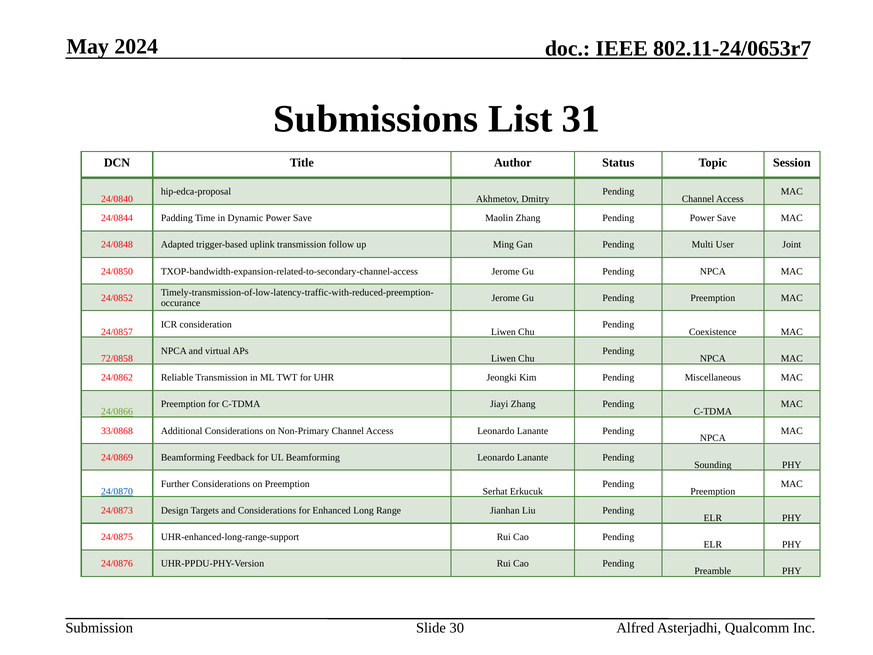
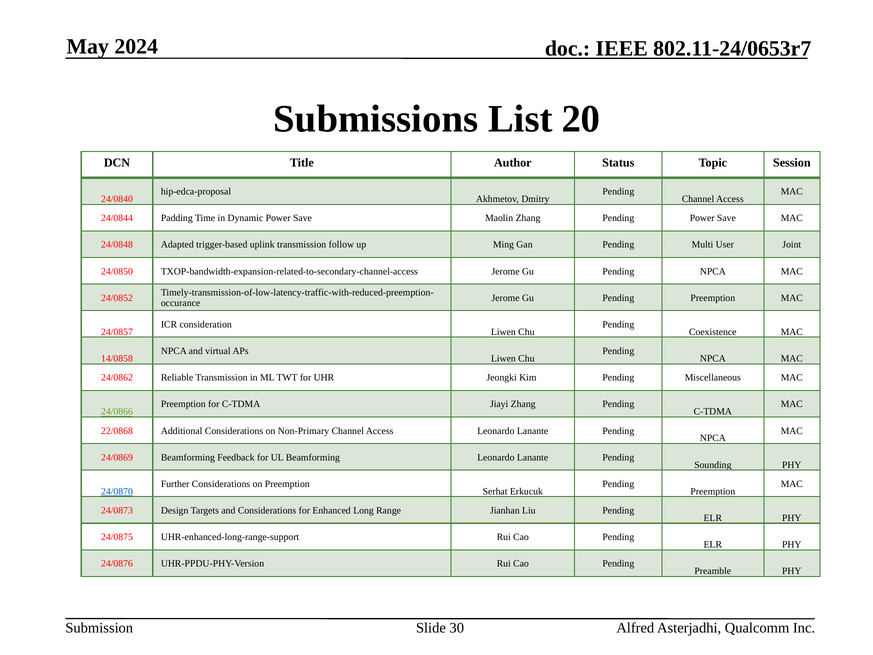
31: 31 -> 20 (581, 119)
72/0858: 72/0858 -> 14/0858 (117, 358)
33/0868: 33/0868 -> 22/0868 (117, 431)
